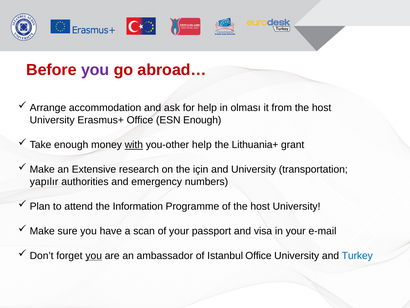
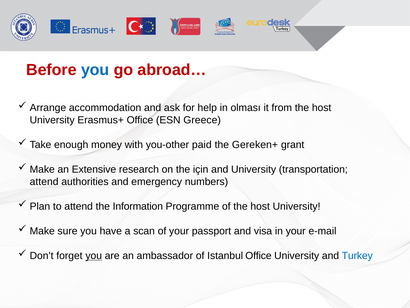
you colour: purple -> blue (95, 70)
ESN Enough: Enough -> Greece (202, 120)
with underline: present -> none (134, 145)
you-other help: help -> paid (202, 145)
Lithuania+: Lithuania+ -> Gereken+ (255, 145)
yapılır: yapılır -> attend (44, 182)
